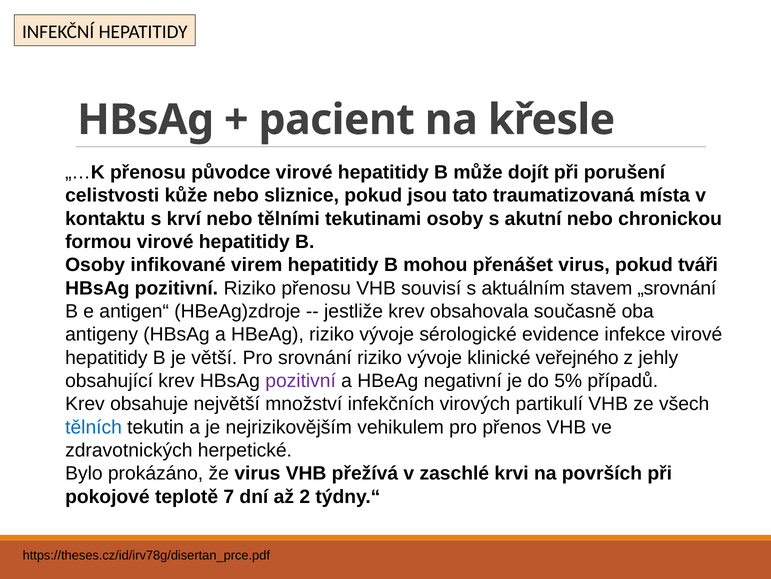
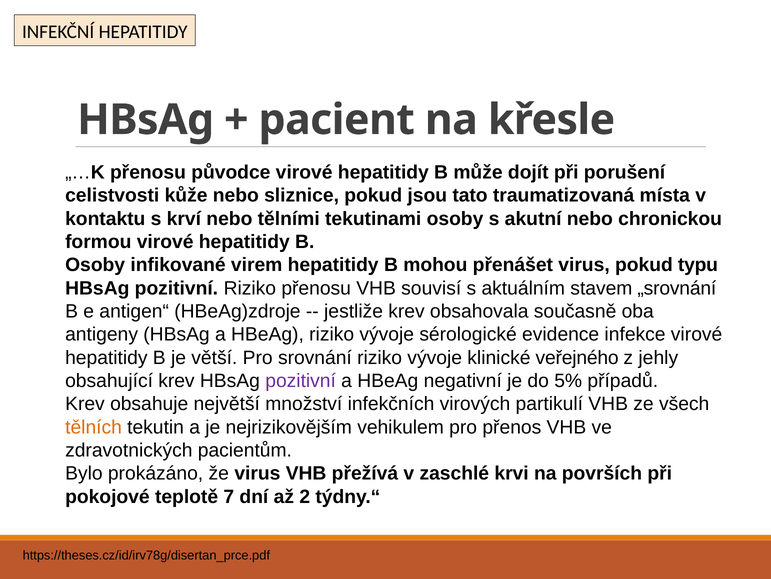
tváři: tváři -> typu (698, 265)
tělních colour: blue -> orange (94, 427)
herpetické: herpetické -> pacientům (245, 450)
